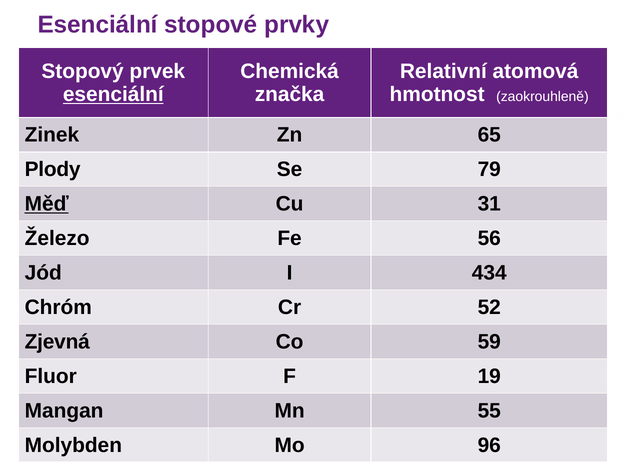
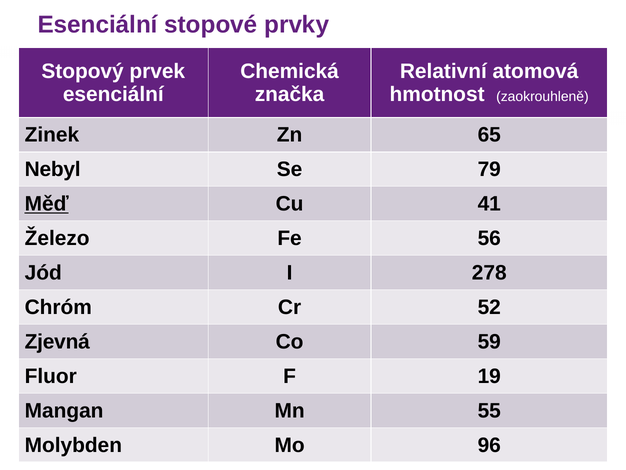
esenciální underline: present -> none (113, 94)
Plody: Plody -> Nebyl (53, 169)
31: 31 -> 41 (489, 204)
434: 434 -> 278 (489, 273)
